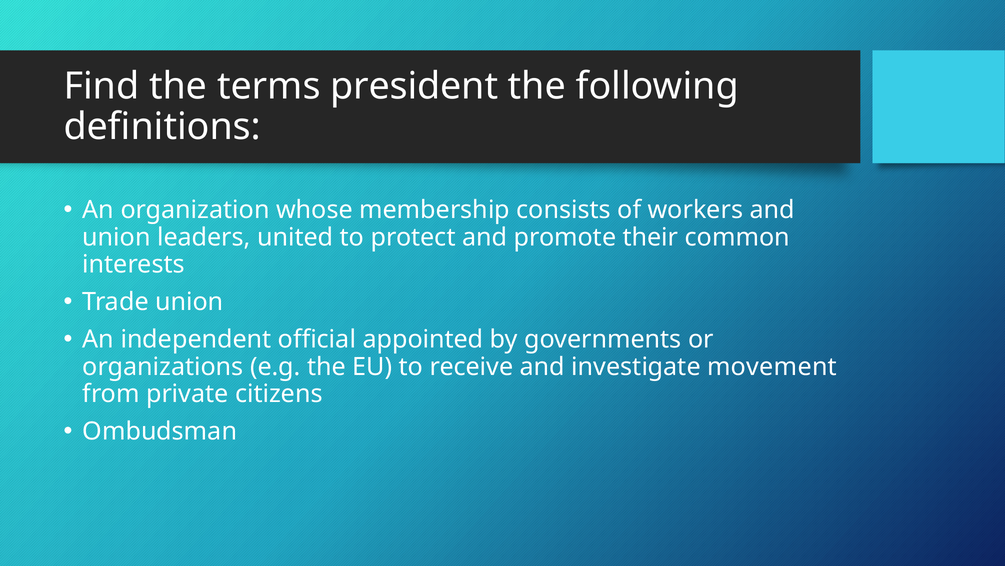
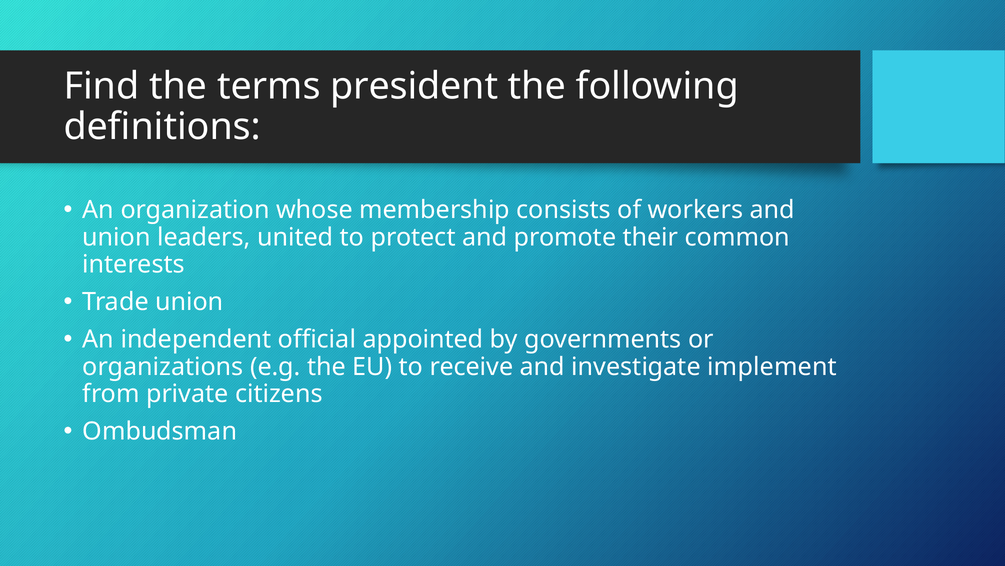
movement: movement -> implement (772, 366)
